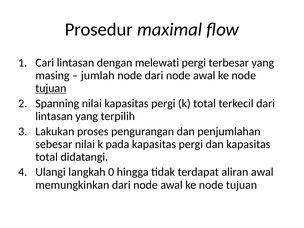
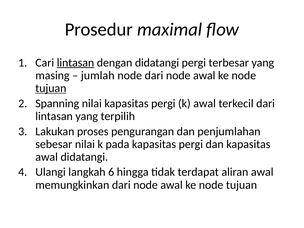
lintasan underline: none -> present (75, 63)
dengan melewati: melewati -> didatangi (157, 63)
k total: total -> awal (205, 103)
total: total -> awal (47, 157)
0: 0 -> 6 (111, 172)
